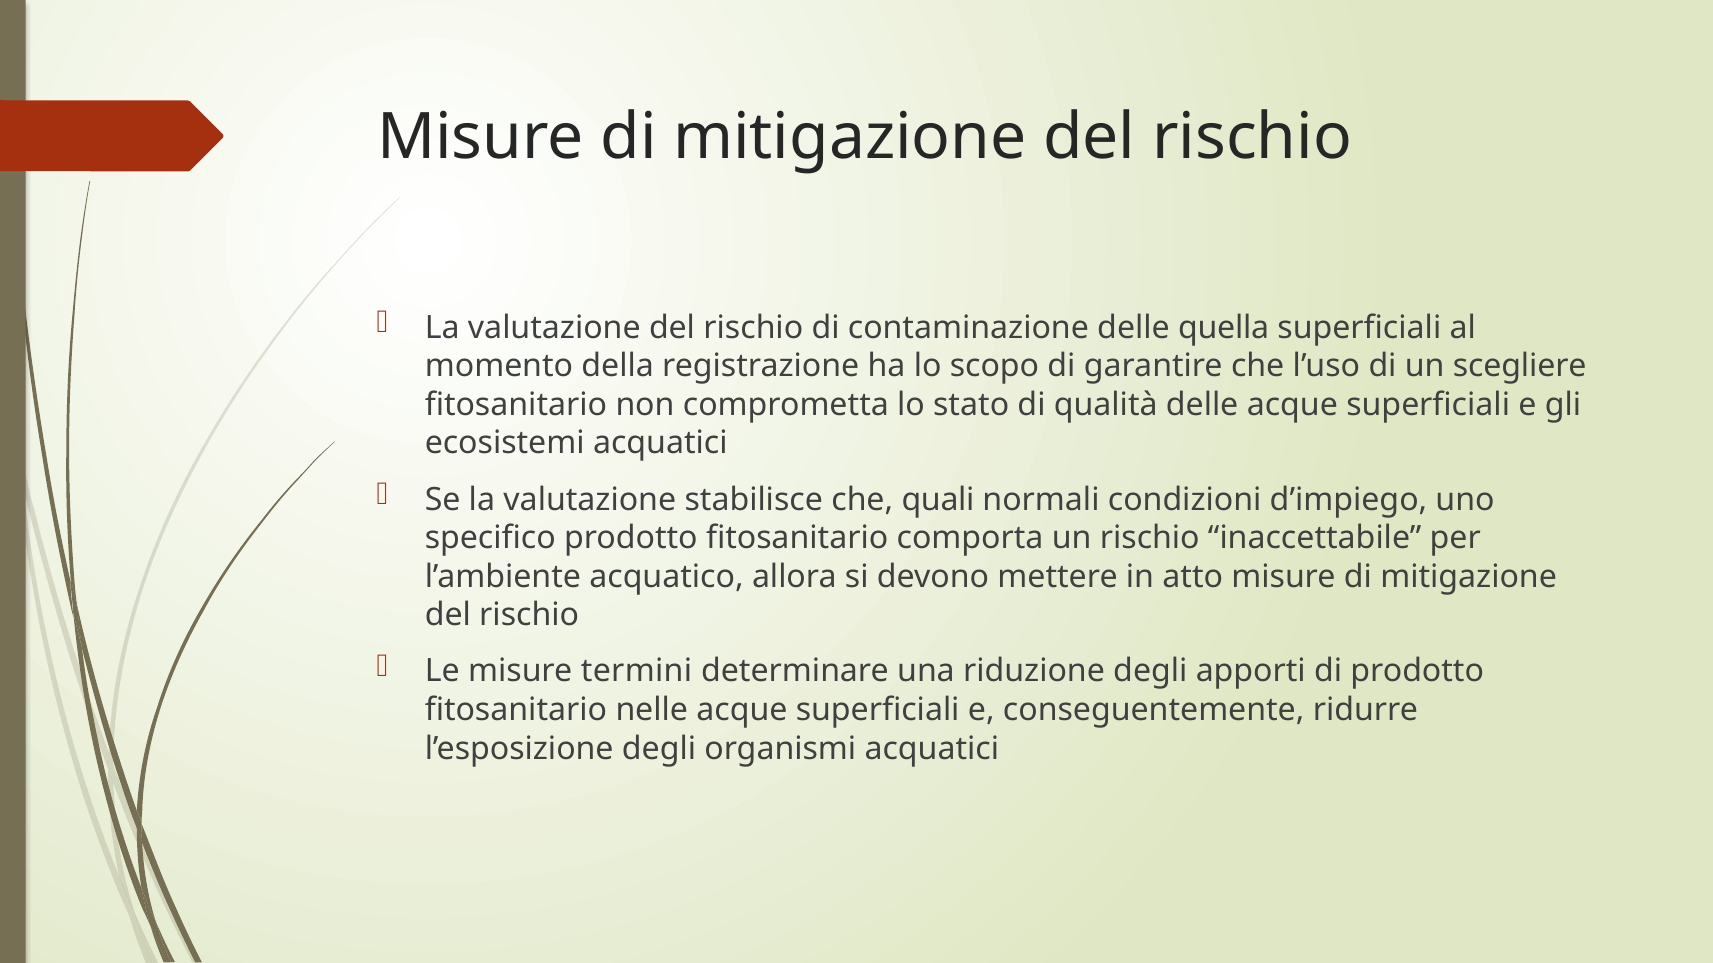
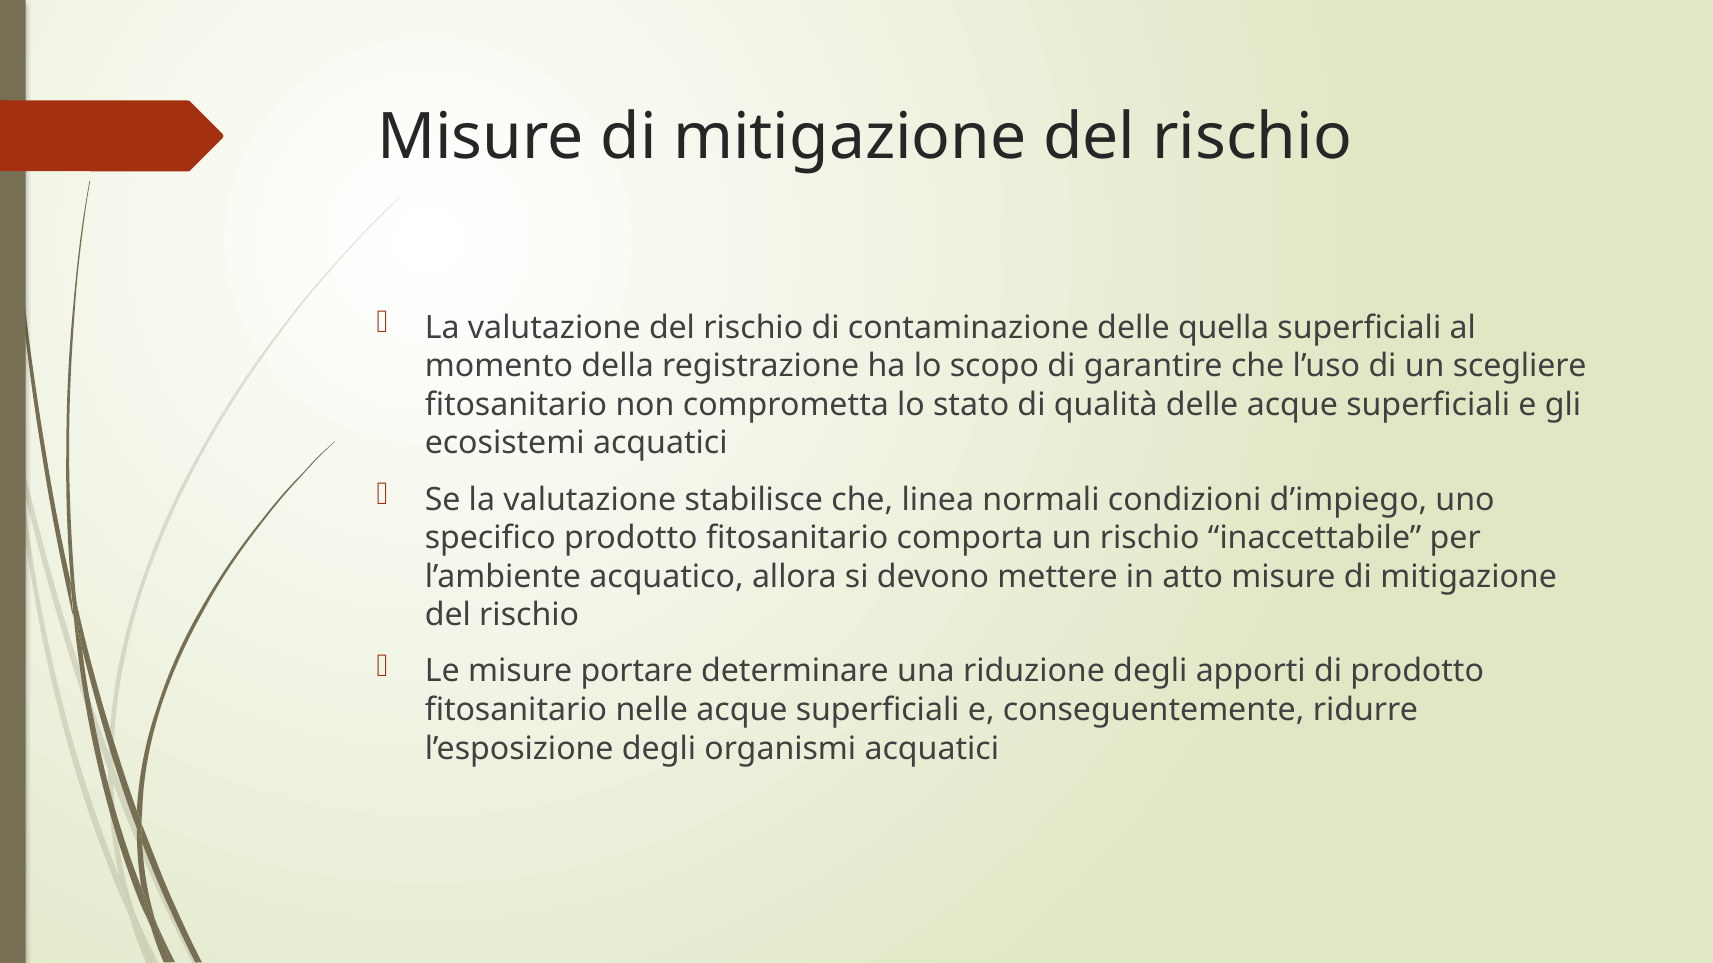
quali: quali -> linea (938, 500)
termini: termini -> portare (637, 672)
